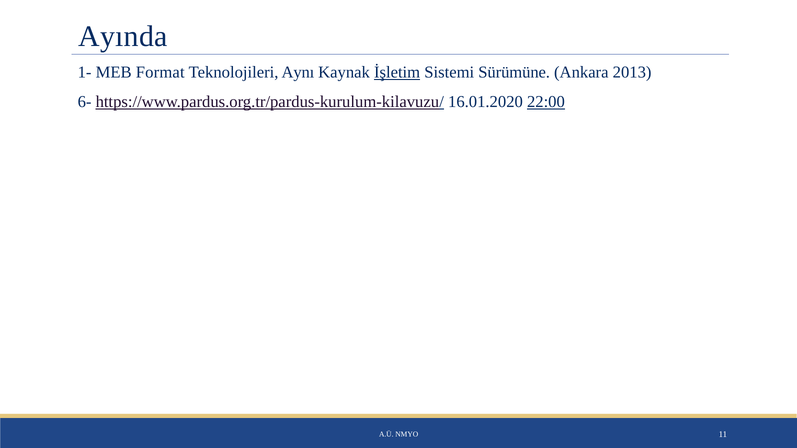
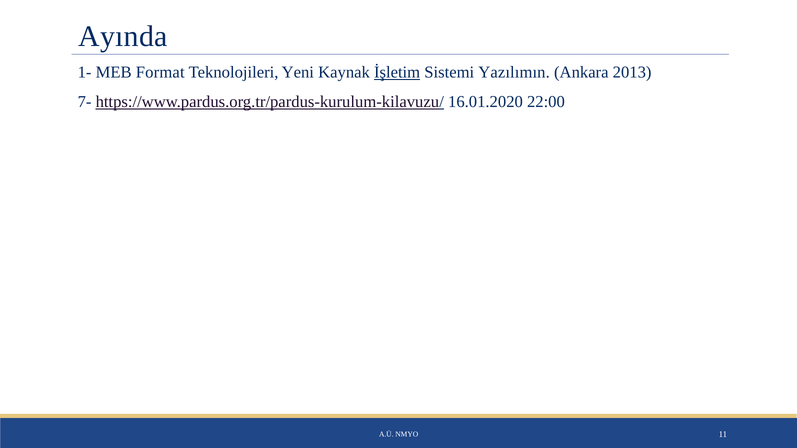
Aynı: Aynı -> Yeni (298, 72)
Sürümüne: Sürümüne -> Yazılımın (514, 72)
6-: 6- -> 7- (85, 102)
22:00 underline: present -> none (546, 102)
